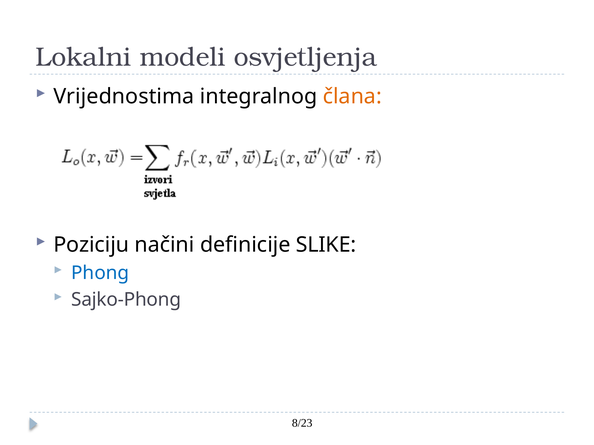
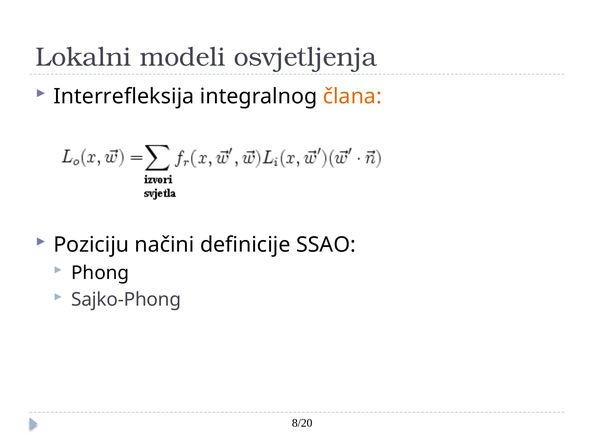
Vrijednostima: Vrijednostima -> Interrefleksija (124, 96)
SLIKE: SLIKE -> SSAO (326, 245)
Phong colour: blue -> black (100, 273)
8/23: 8/23 -> 8/20 (302, 424)
